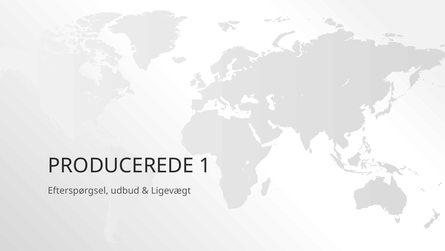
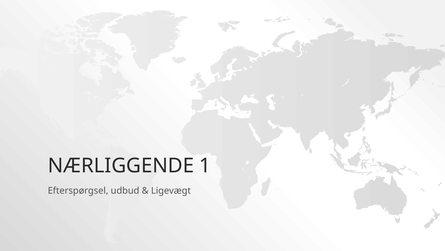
PRODUCEREDE: PRODUCEREDE -> NÆRLIGGENDE (121, 165)
